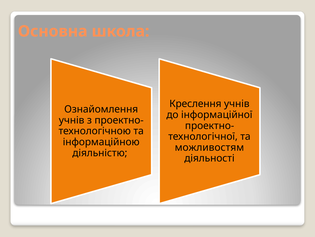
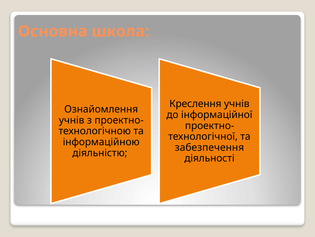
можливостям: можливостям -> забезпечення (209, 147)
